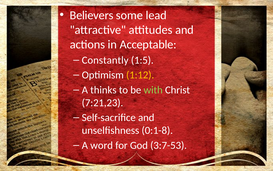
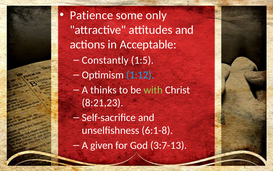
Believers: Believers -> Patience (91, 15)
lead: lead -> only (156, 15)
1:12 colour: yellow -> light blue (140, 75)
7:21,23: 7:21,23 -> 8:21,23 (103, 102)
0:1-8: 0:1-8 -> 6:1-8 (157, 130)
word: word -> given (102, 145)
3:7-53: 3:7-53 -> 3:7-13 (169, 145)
